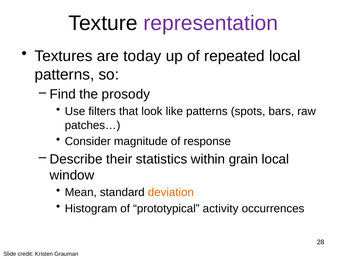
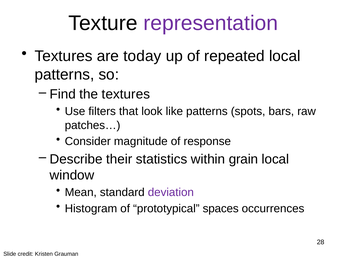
the prosody: prosody -> textures (126, 94)
deviation colour: orange -> purple (171, 192)
activity: activity -> spaces (221, 208)
